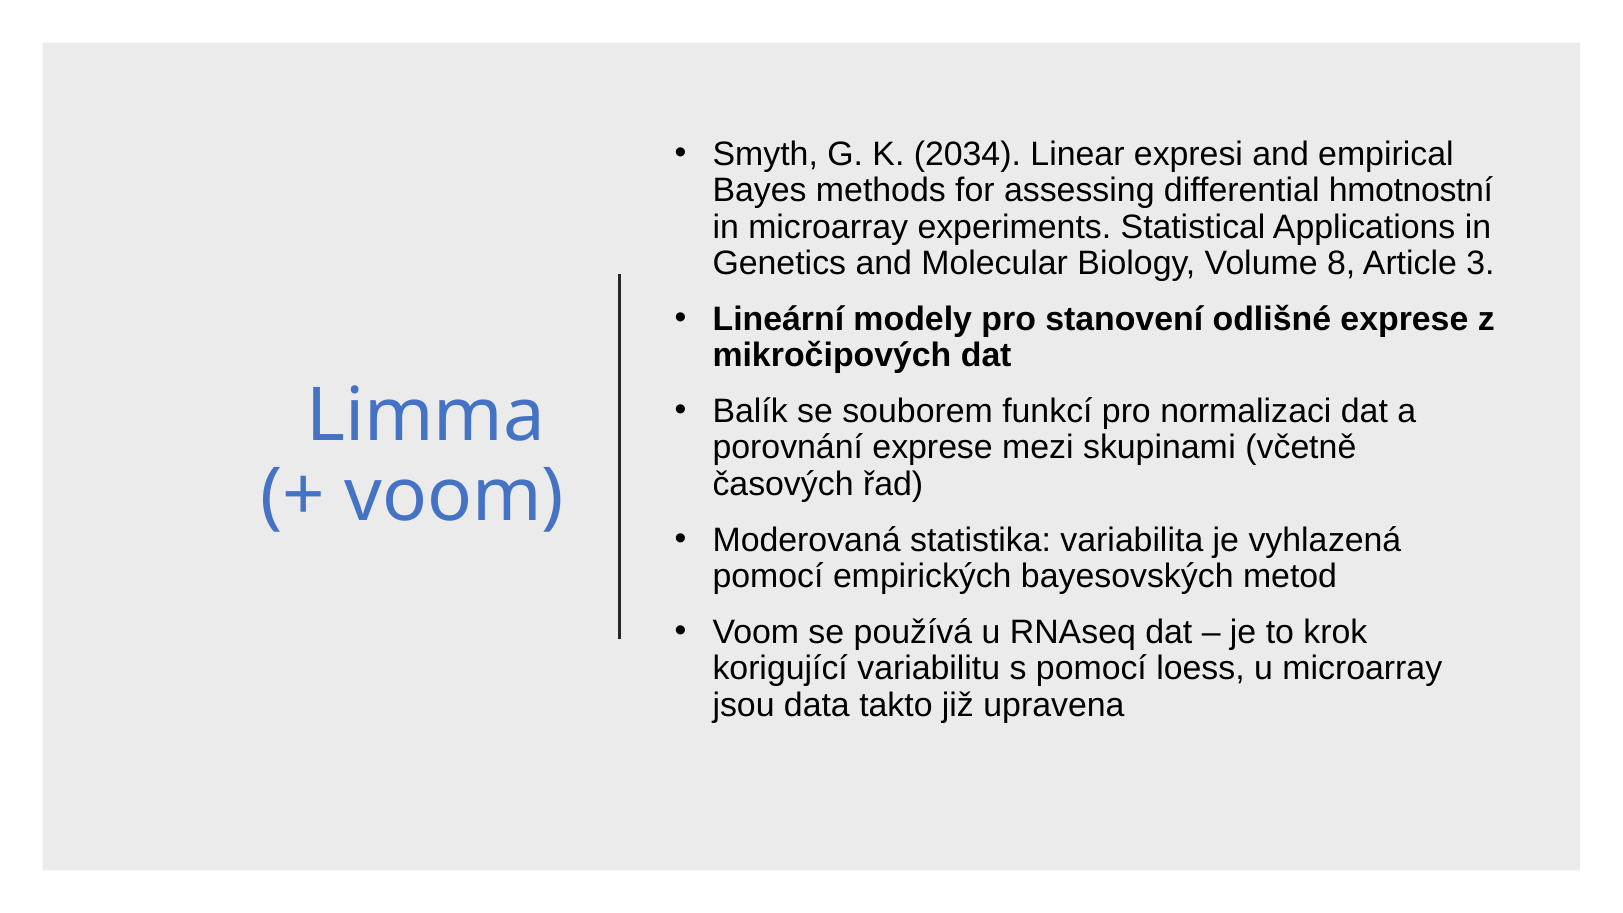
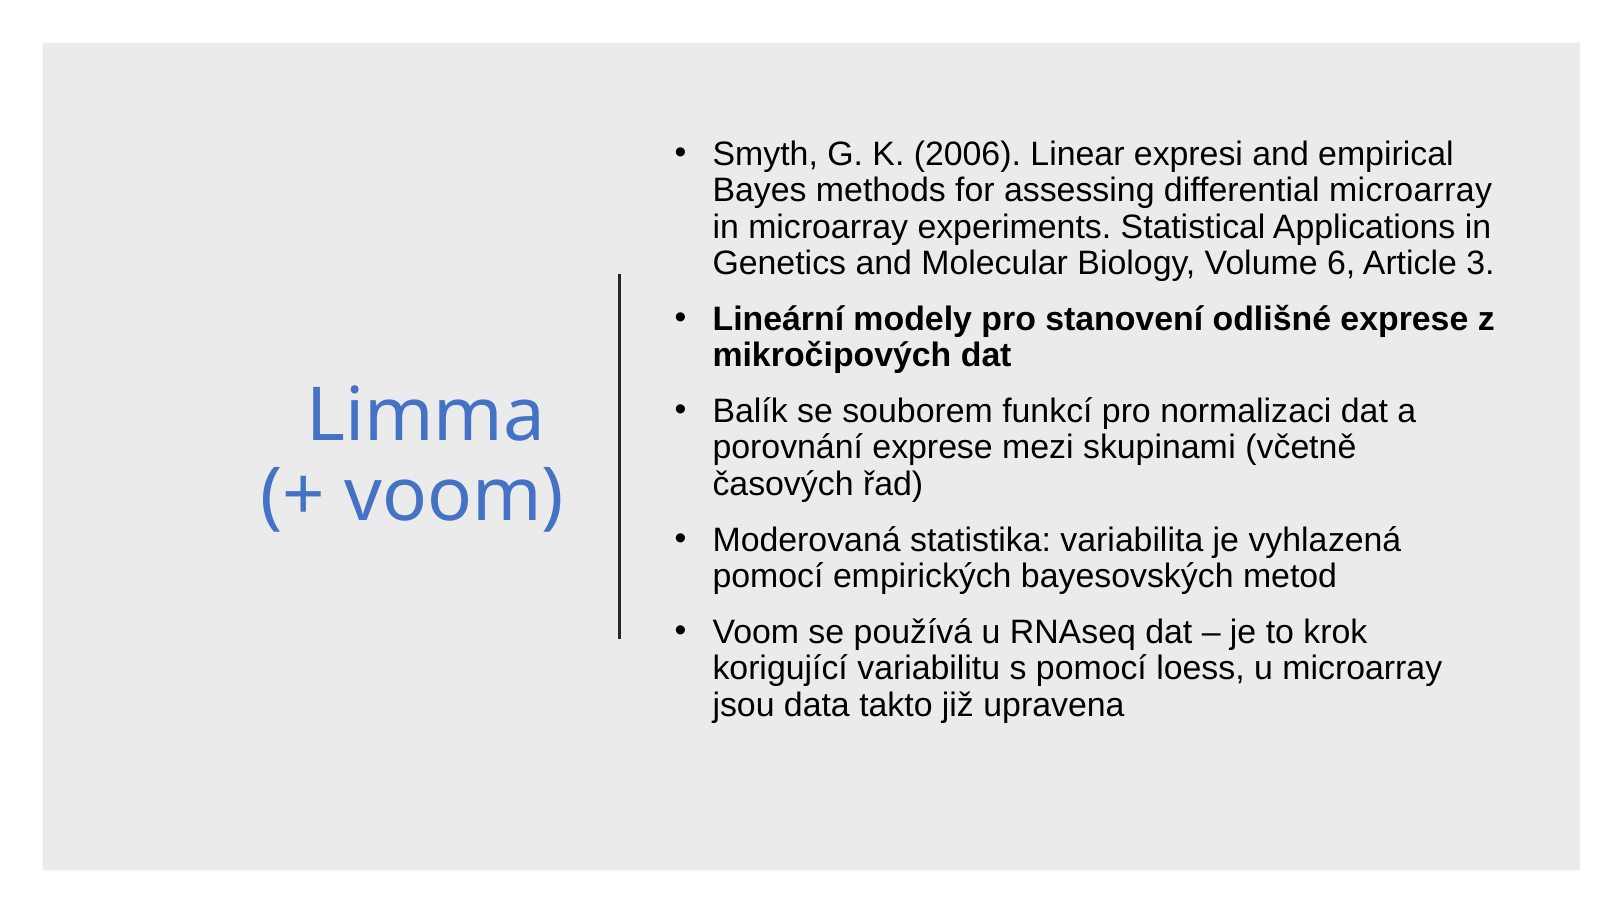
2034: 2034 -> 2006 (967, 154)
differential hmotnostní: hmotnostní -> microarray (1411, 191)
8: 8 -> 6 (1341, 264)
